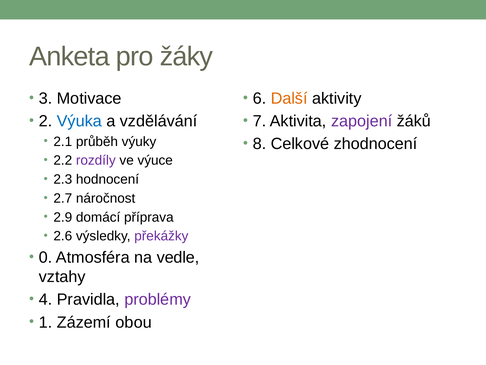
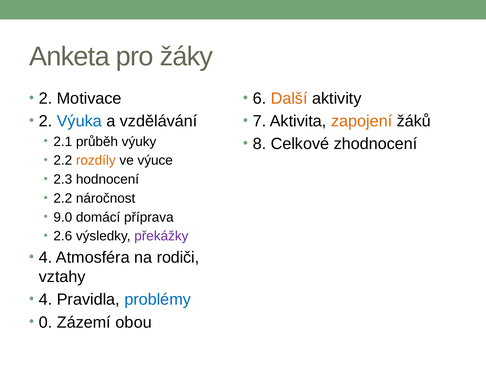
3: 3 -> 2 (46, 98)
zapojení colour: purple -> orange (362, 121)
rozdíly colour: purple -> orange (96, 160)
2.7: 2.7 -> 2.2 (63, 198)
2.9: 2.9 -> 9.0 (63, 217)
0: 0 -> 4 (46, 257)
vedle: vedle -> rodiči (178, 257)
problémy colour: purple -> blue (158, 299)
1: 1 -> 0 (46, 322)
